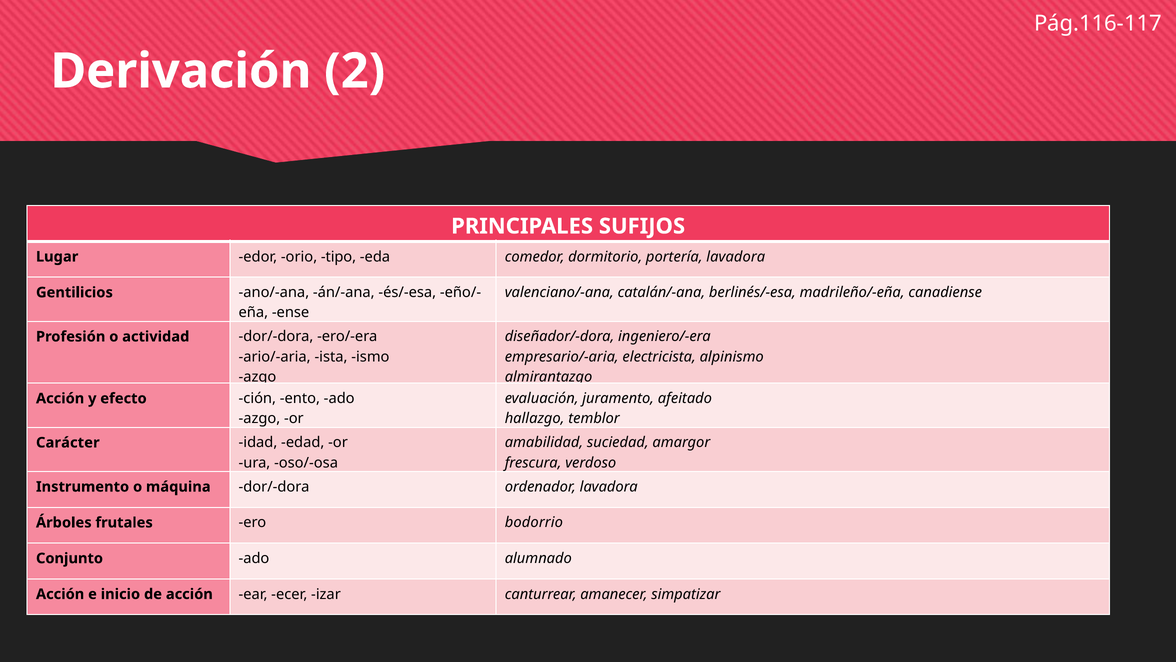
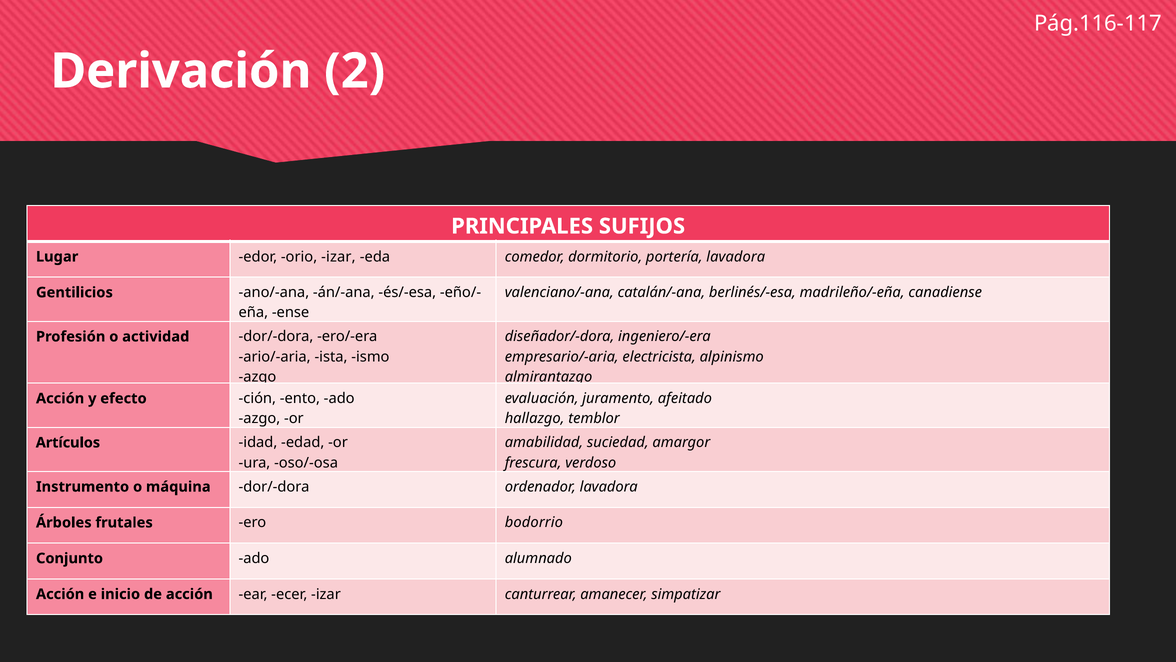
orio tipo: tipo -> izar (338, 256)
Carácter: Carácter -> Artículos (68, 442)
